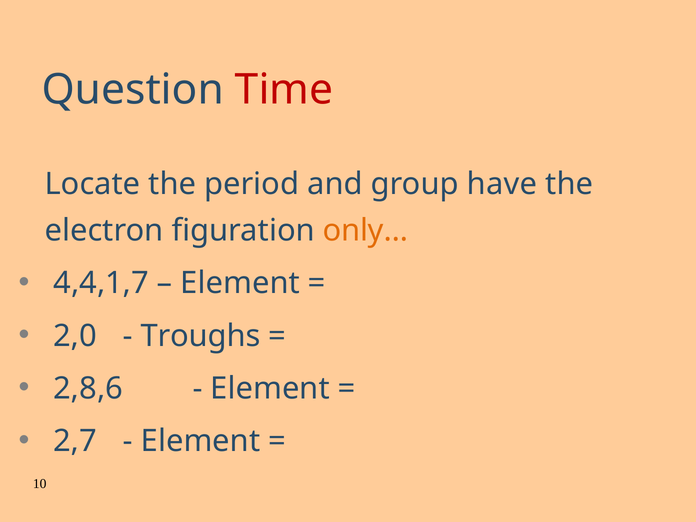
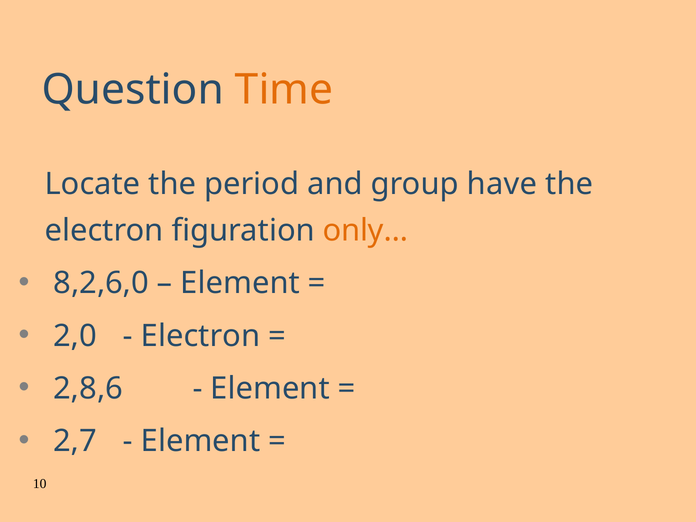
Time colour: red -> orange (284, 90)
4,4,1,7: 4,4,1,7 -> 8,2,6,0 (101, 283)
Troughs: Troughs -> Electron (201, 336)
